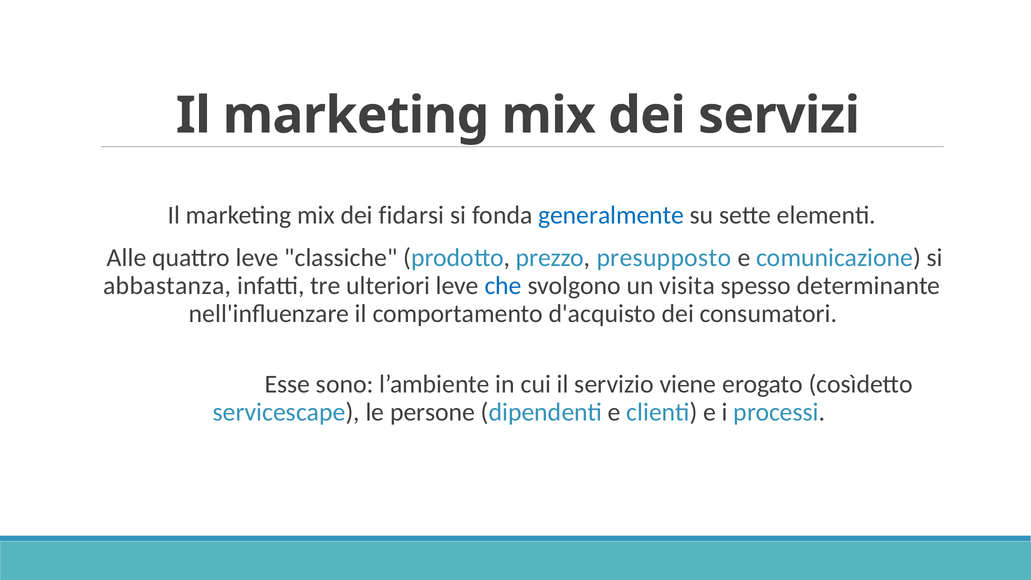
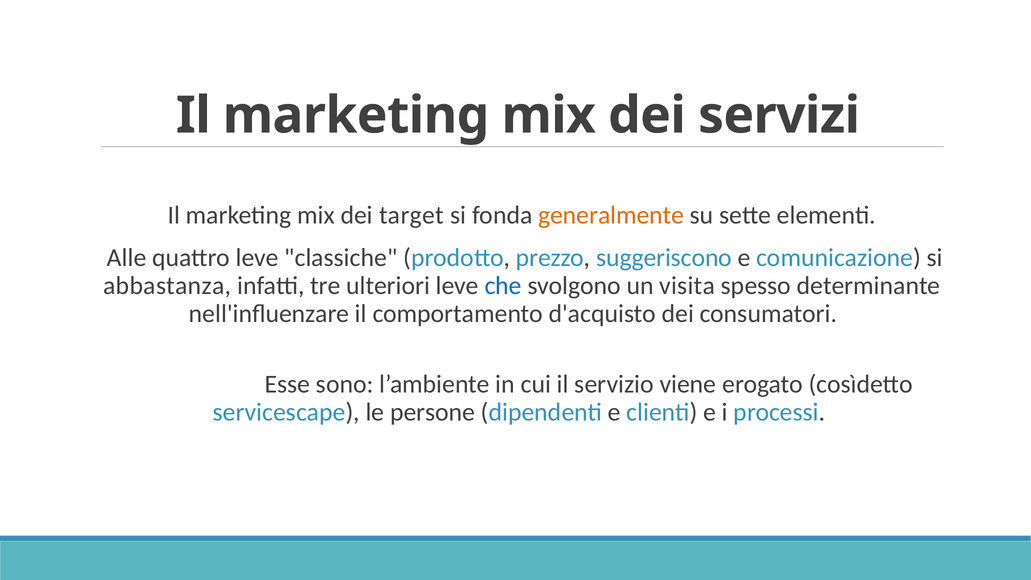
fidarsi: fidarsi -> target (411, 215)
generalmente colour: blue -> orange (611, 215)
presupposto: presupposto -> suggeriscono (664, 258)
